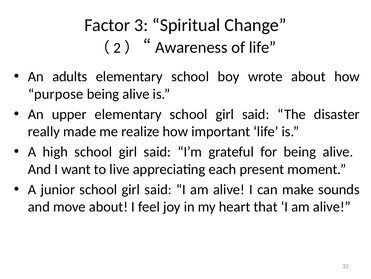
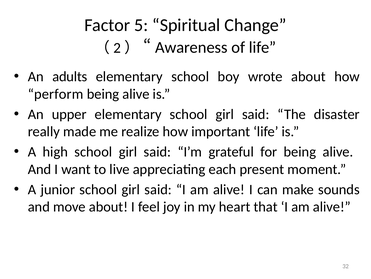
3: 3 -> 5 (141, 25)
purpose: purpose -> perform (56, 94)
